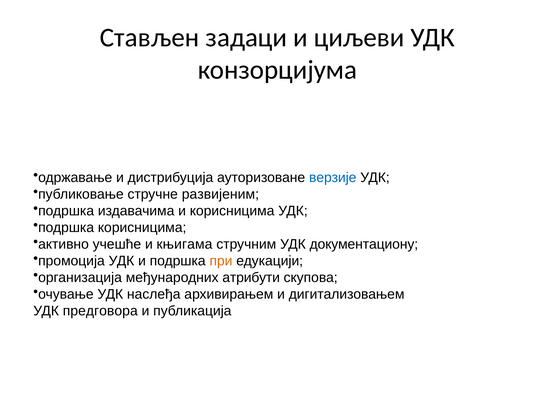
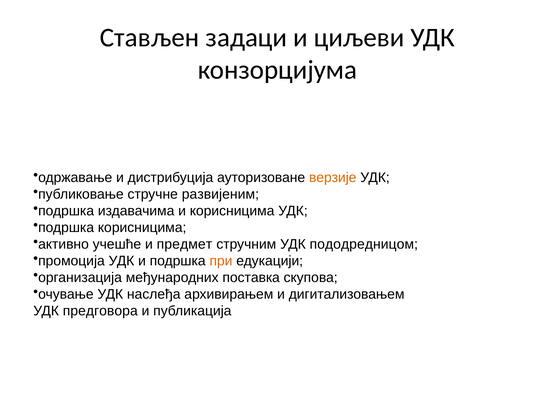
верзије colour: blue -> orange (333, 177)
књигама: књигама -> предмет (184, 244)
документациону: документациону -> пододредницом (364, 244)
атрибути: атрибути -> поставка (251, 277)
